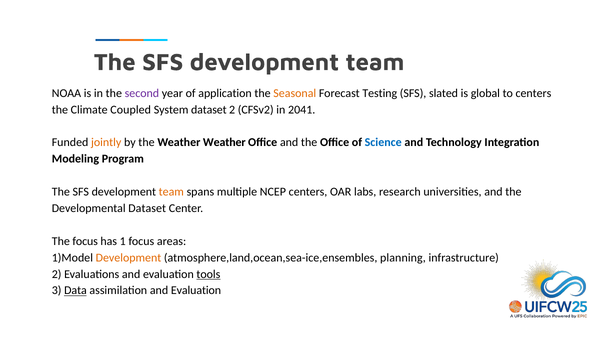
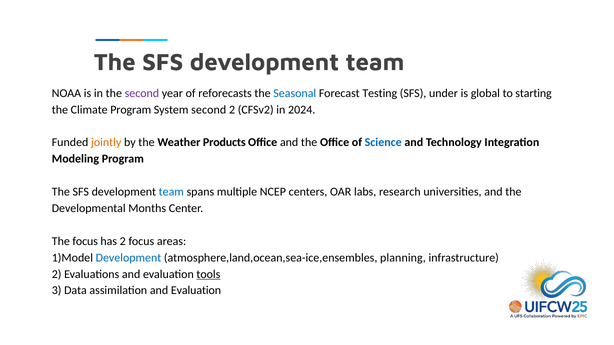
application: application -> reforecasts (225, 93)
Seasonal colour: orange -> blue (295, 93)
slated: slated -> under (444, 93)
to centers: centers -> starting (534, 93)
Climate Coupled: Coupled -> Program (131, 110)
System dataset: dataset -> second (209, 110)
2041: 2041 -> 2024 (302, 110)
Weather Weather: Weather -> Products (224, 143)
team colour: orange -> blue (171, 192)
Developmental Dataset: Dataset -> Months (147, 209)
has 1: 1 -> 2 (123, 241)
Development colour: orange -> blue (128, 258)
Data underline: present -> none (75, 291)
